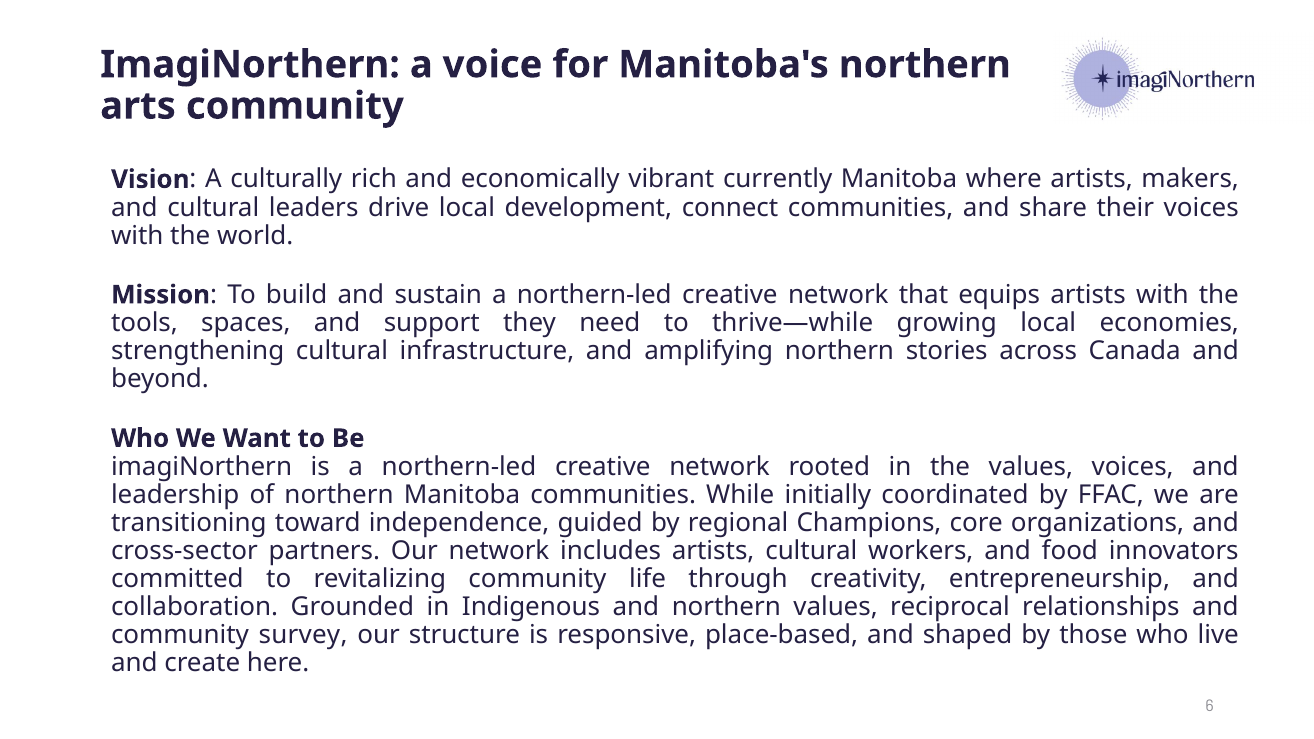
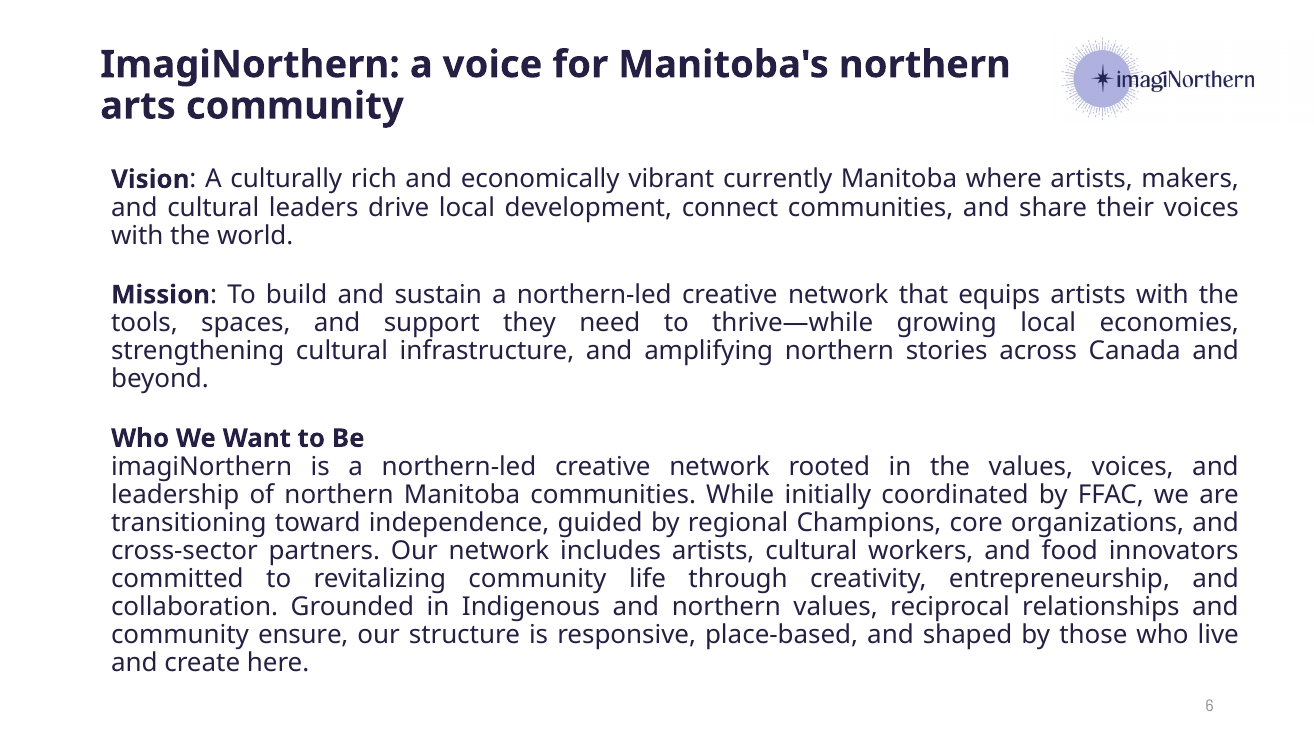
survey: survey -> ensure (303, 635)
